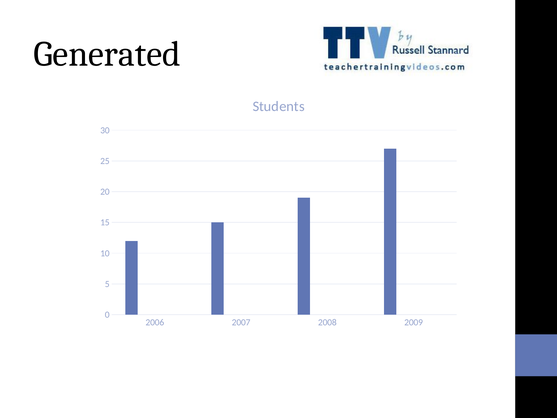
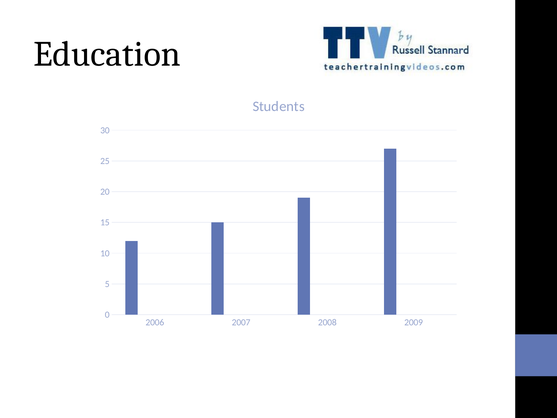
Generated: Generated -> Education (107, 54)
